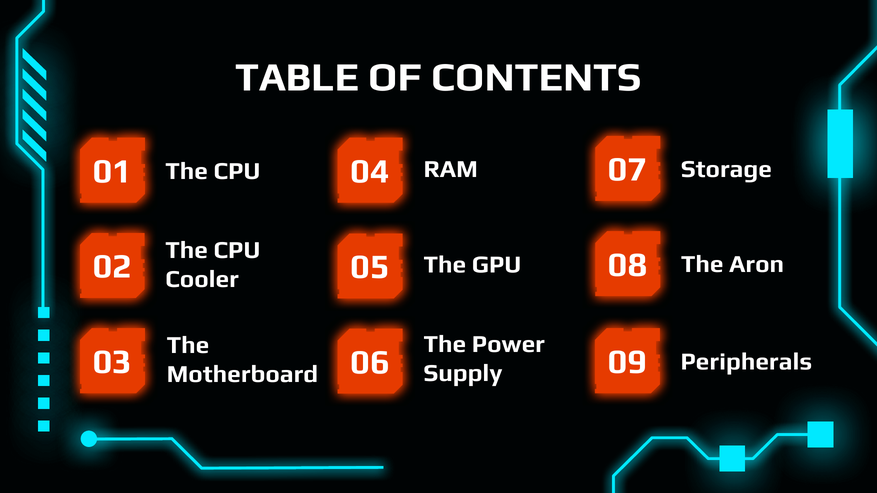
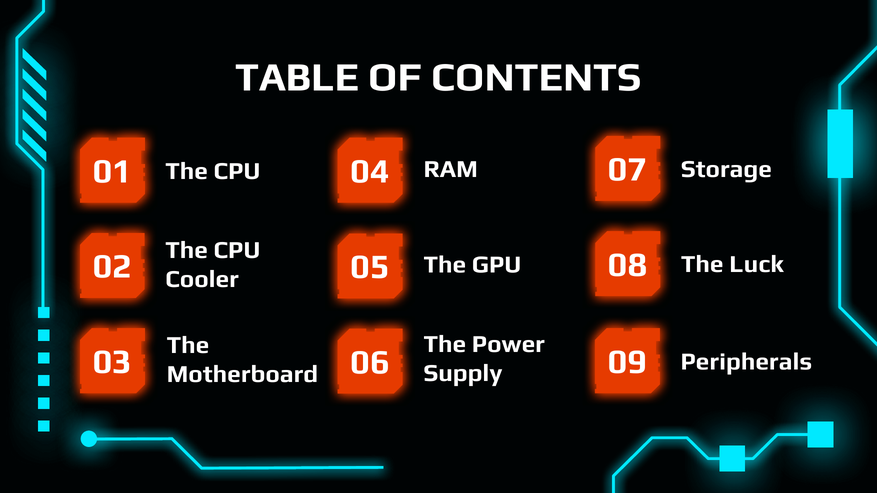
Aron: Aron -> Luck (756, 265)
